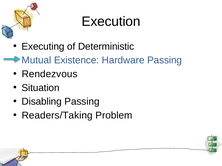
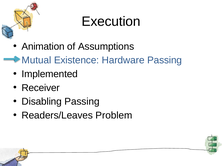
Executing: Executing -> Animation (43, 47)
Deterministic: Deterministic -> Assumptions (106, 47)
Rendezvous: Rendezvous -> Implemented (50, 74)
Situation: Situation -> Receiver (41, 88)
Readers/Taking: Readers/Taking -> Readers/Leaves (57, 116)
